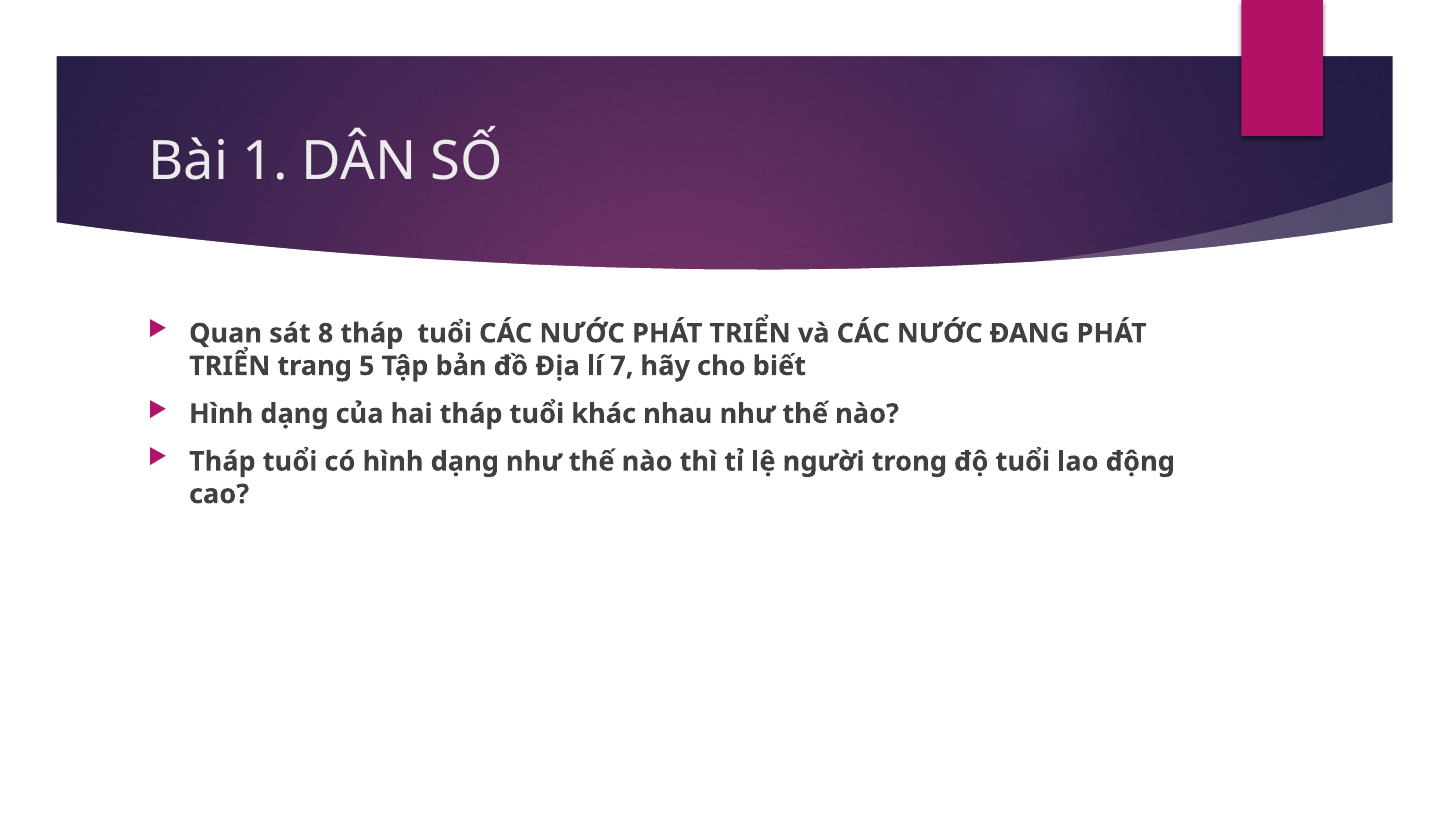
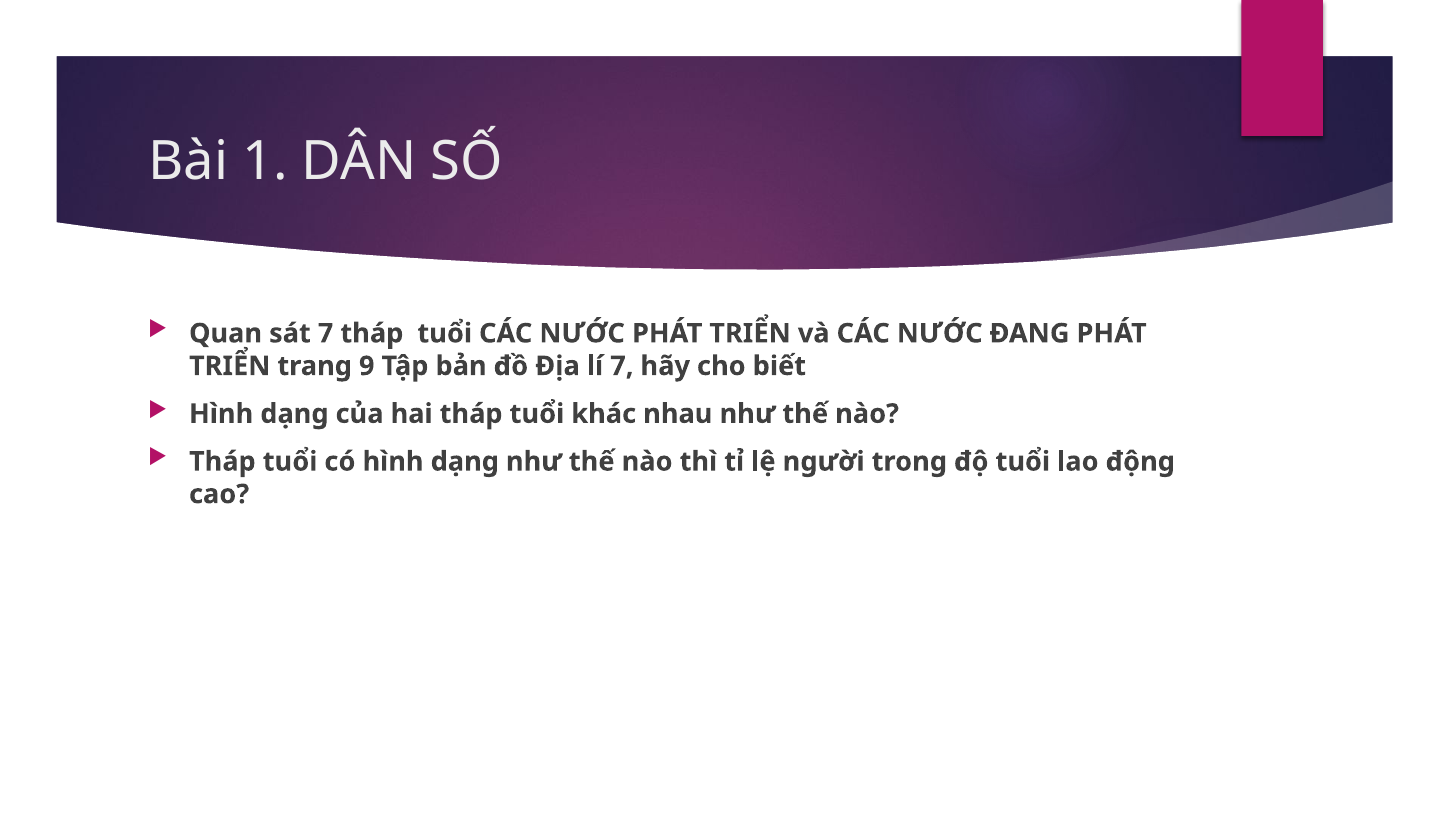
sát 8: 8 -> 7 (326, 333)
5: 5 -> 9 (367, 366)
